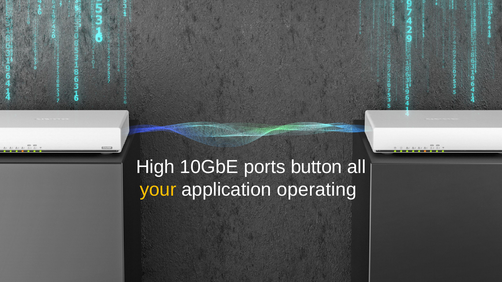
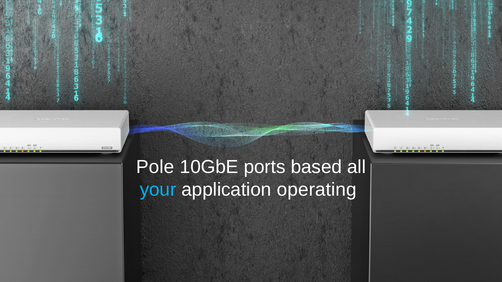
High: High -> Pole (155, 167)
button: button -> based (316, 167)
your colour: yellow -> light blue (158, 190)
